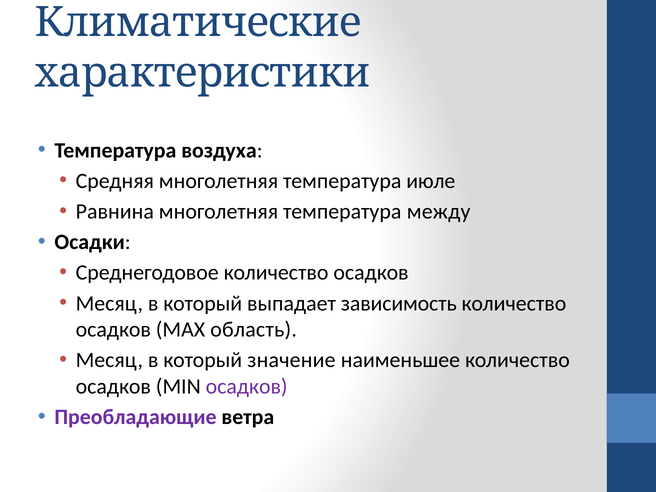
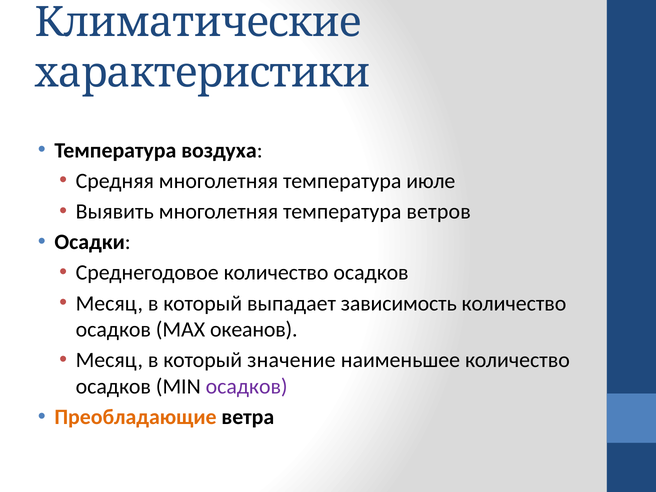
Равнина: Равнина -> Выявить (115, 212)
между: между -> ветров (439, 212)
область: область -> океанов (254, 330)
Преобладающие colour: purple -> orange (135, 417)
